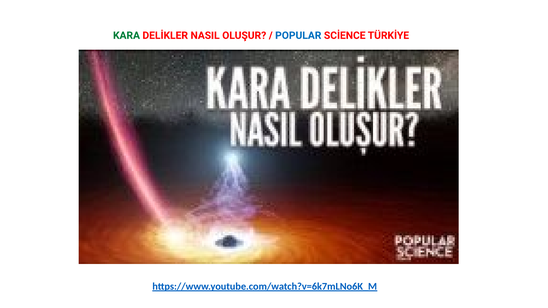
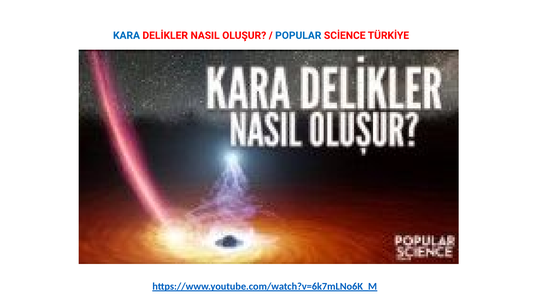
KARA colour: green -> blue (126, 36)
